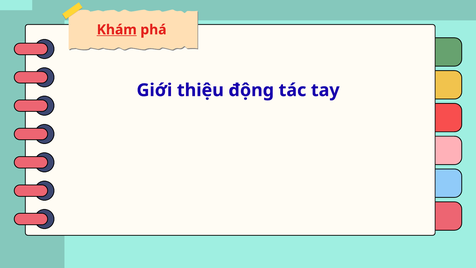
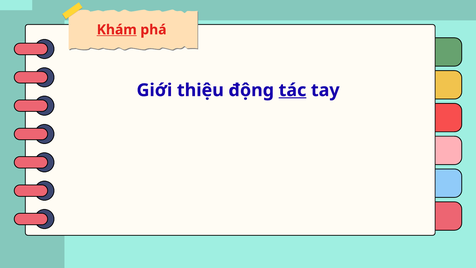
tác underline: none -> present (292, 90)
